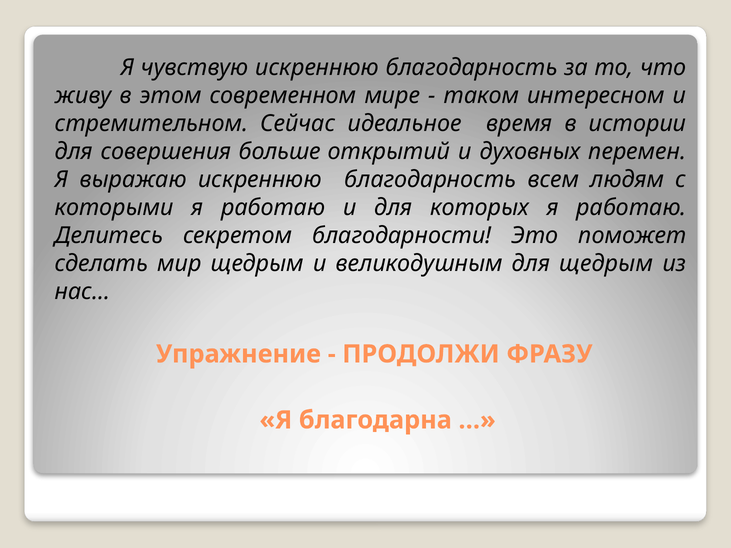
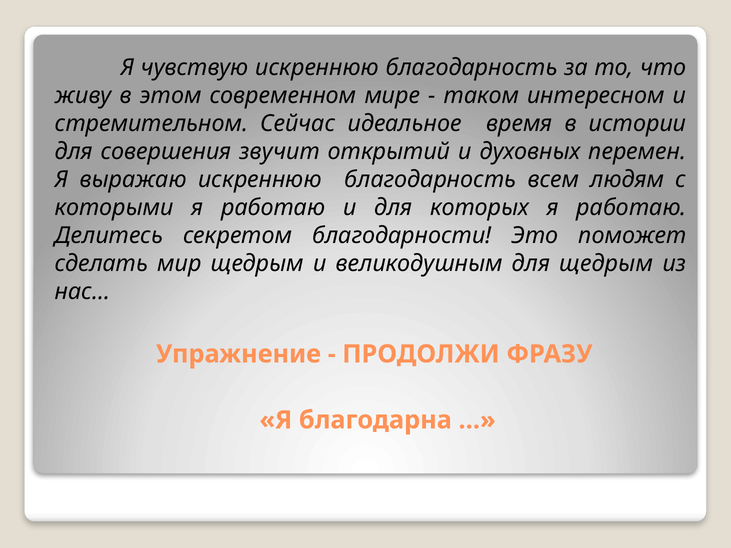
больше: больше -> звучит (280, 152)
